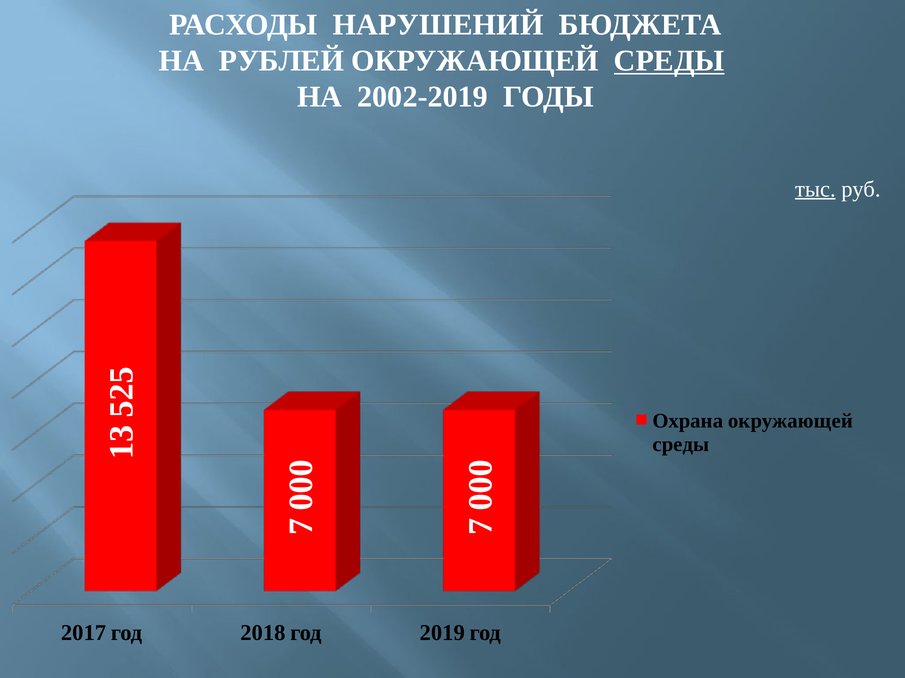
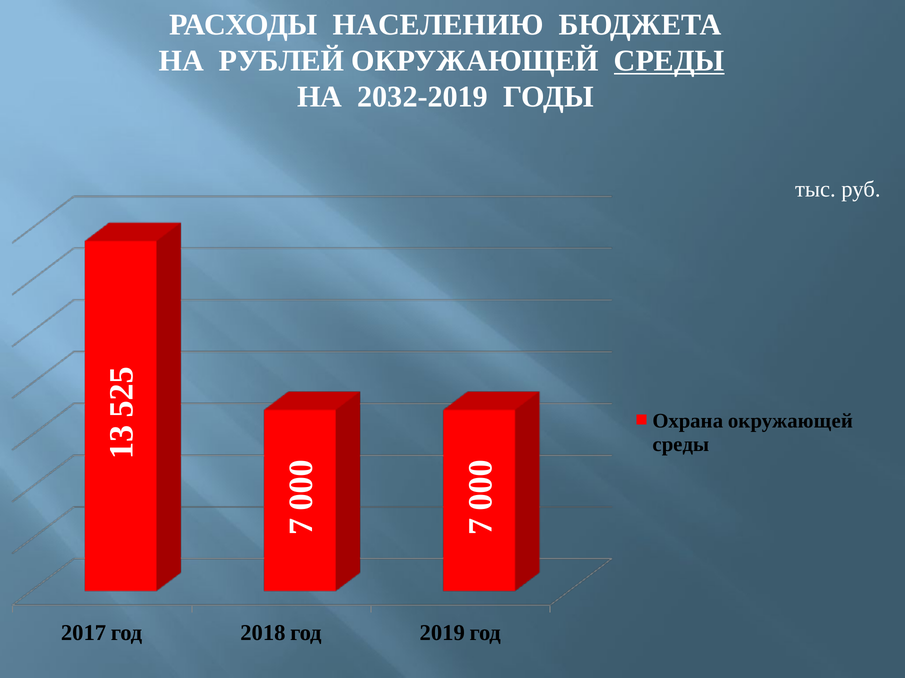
НАРУШЕНИЙ: НАРУШЕНИЙ -> НАСЕЛЕНИЮ (438, 25)
2002-2019: 2002-2019 -> 2032-2019 (423, 97)
тыс underline: present -> none (815, 189)
